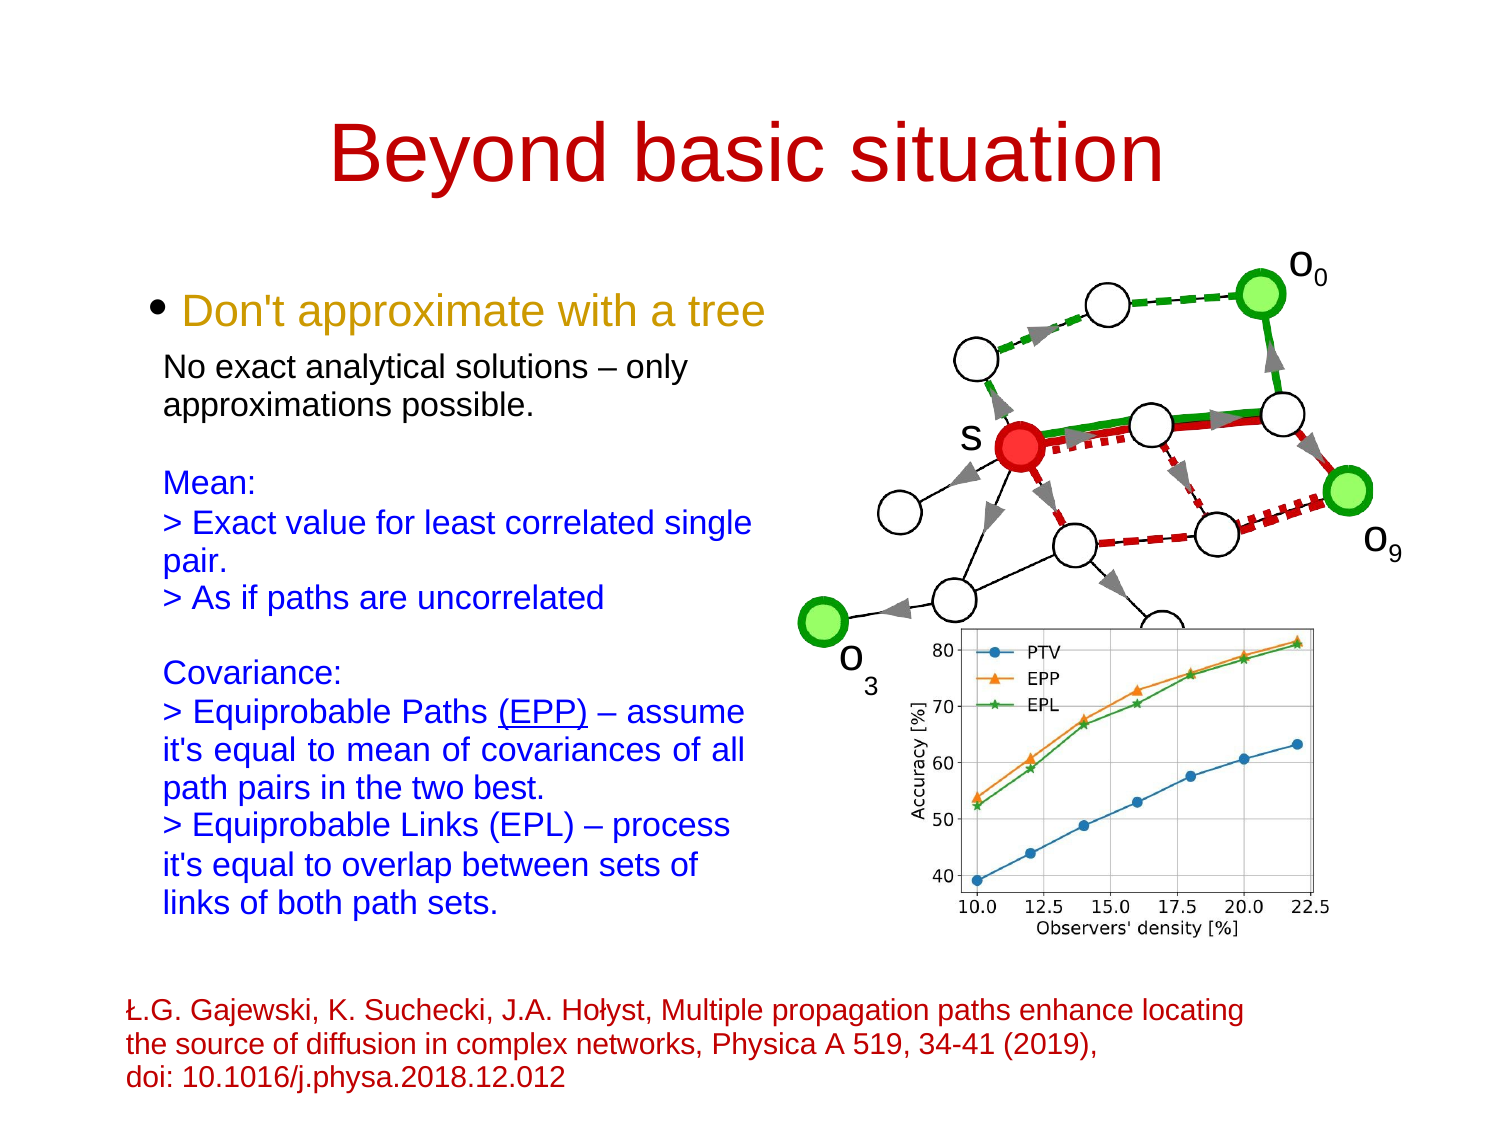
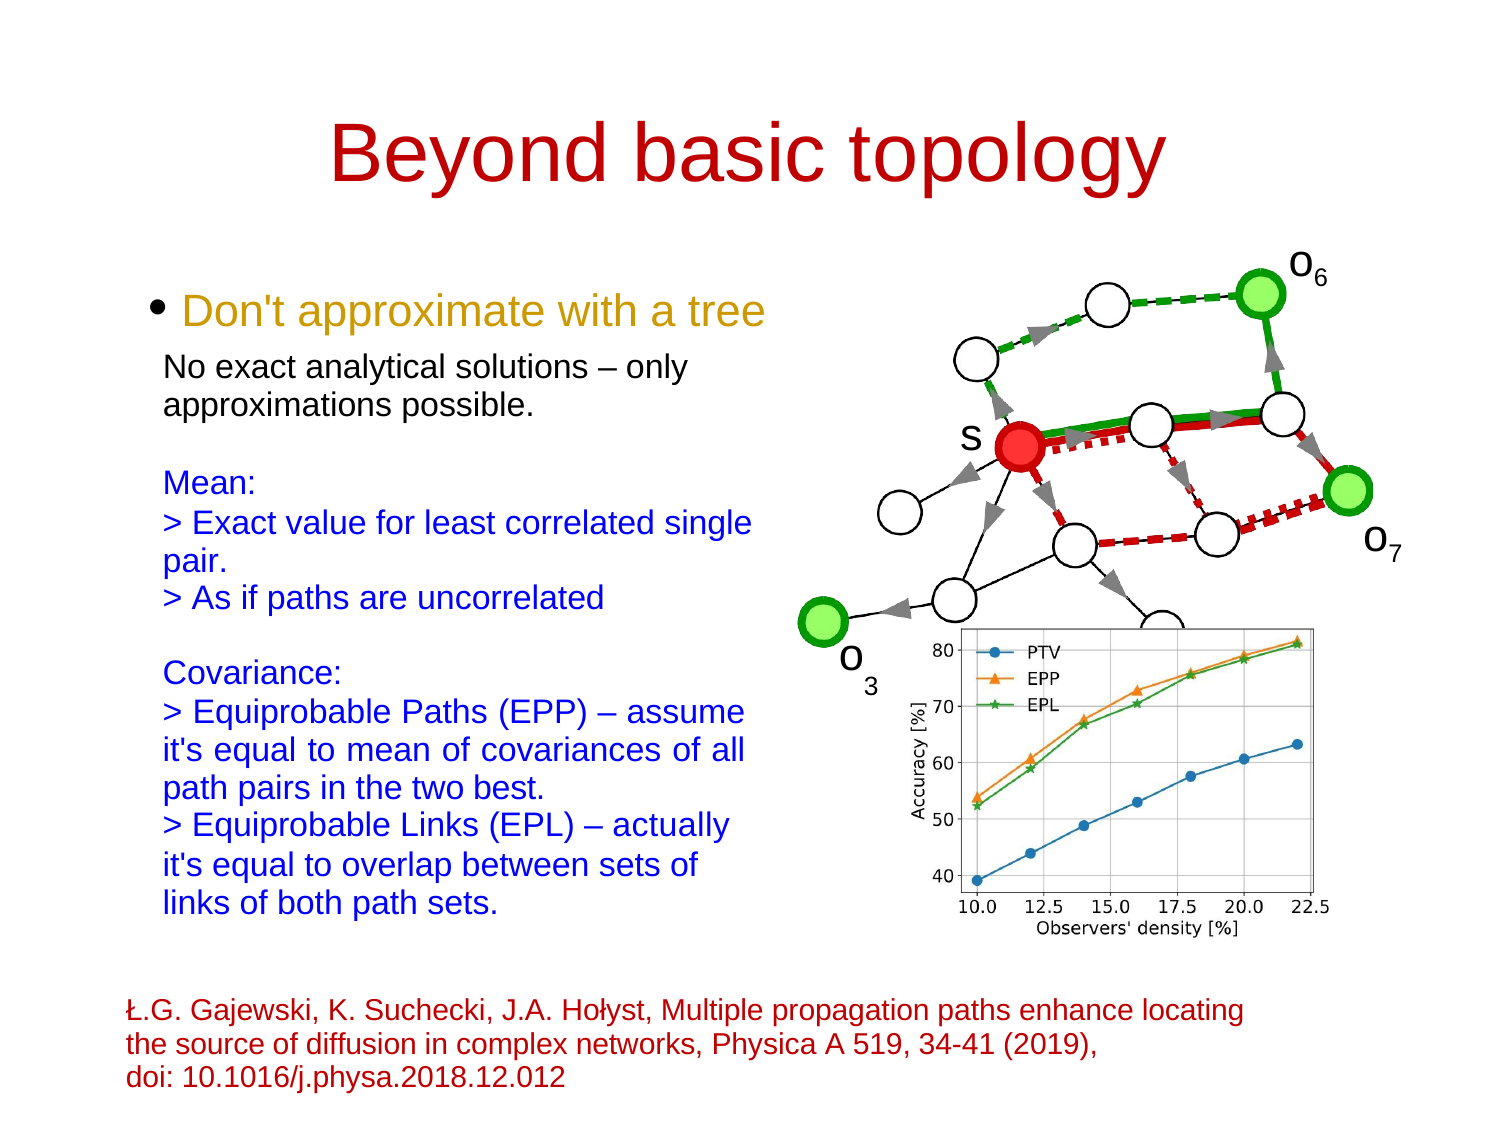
situation: situation -> topology (1008, 154)
0: 0 -> 6 (1321, 278)
9: 9 -> 7 (1395, 554)
EPP underline: present -> none (543, 712)
process: process -> actually (671, 825)
